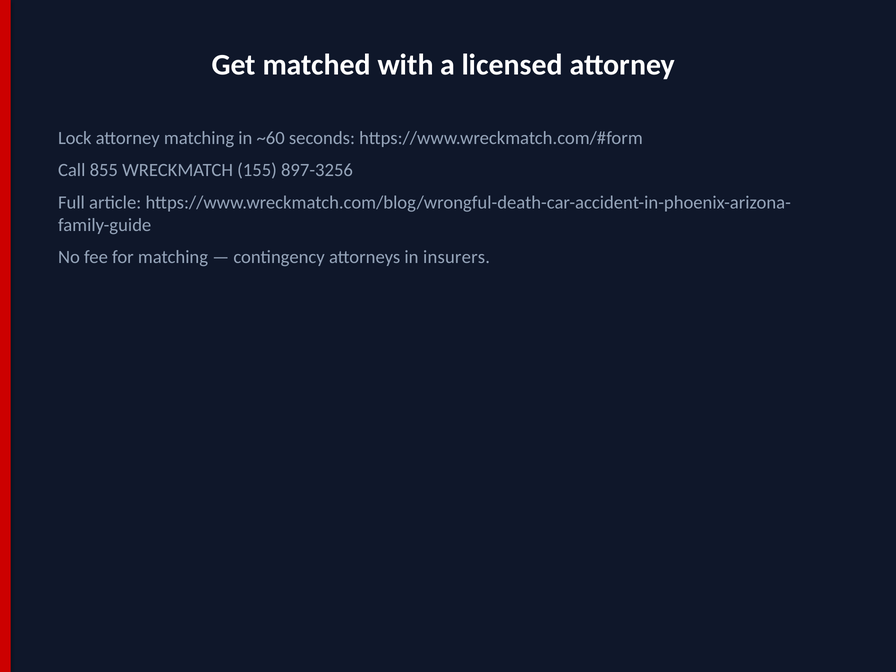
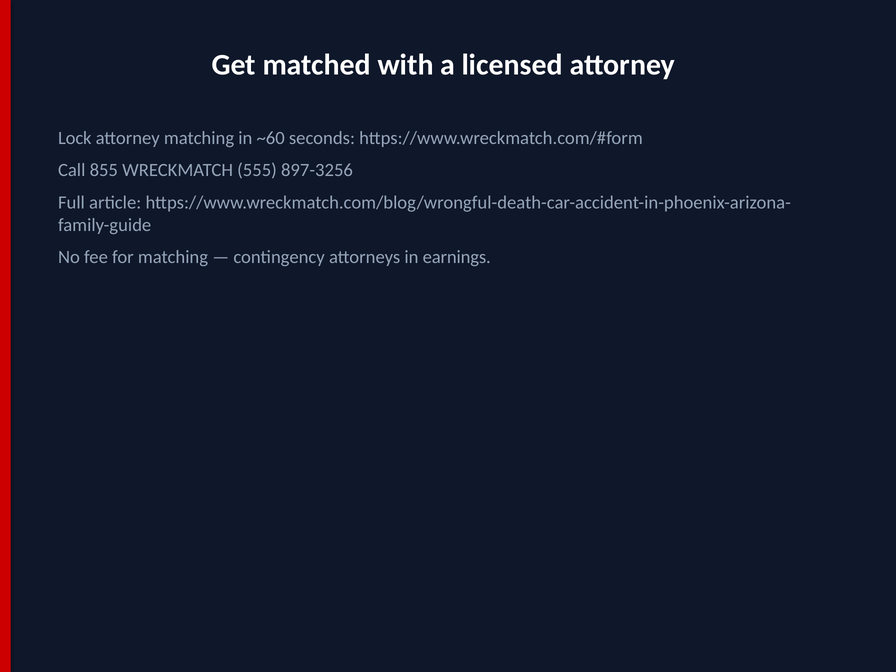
155: 155 -> 555 (257, 170)
insurers: insurers -> earnings (457, 257)
